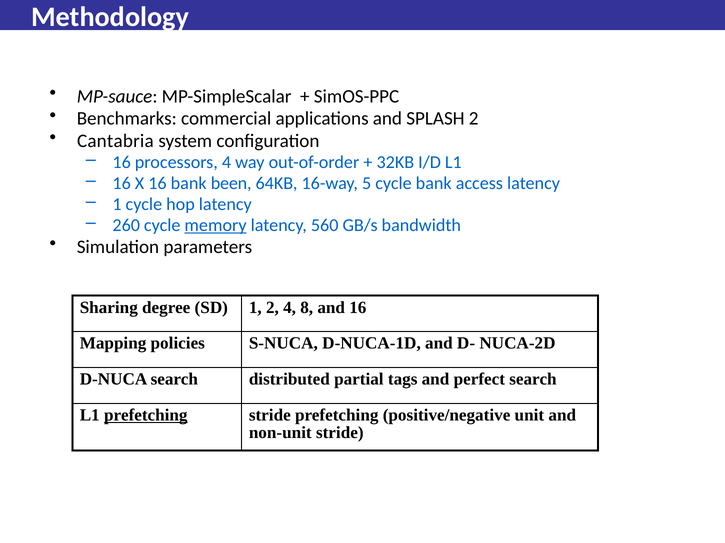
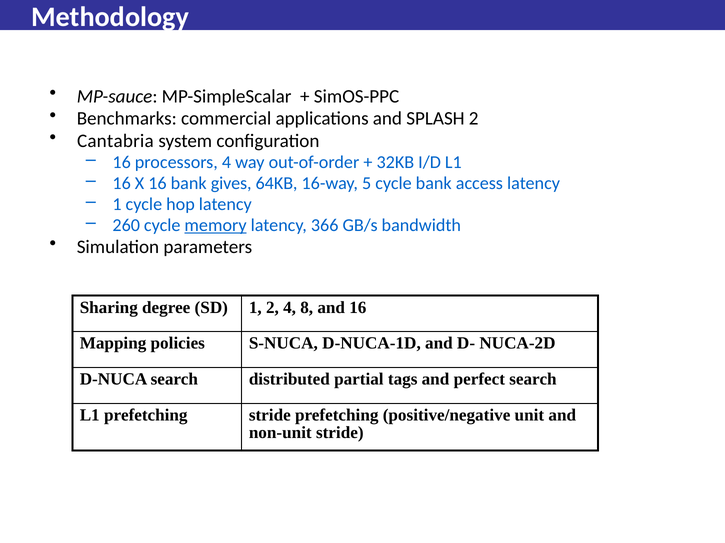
been: been -> gives (231, 184)
560: 560 -> 366 (325, 226)
prefetching underline: present -> none (146, 416)
